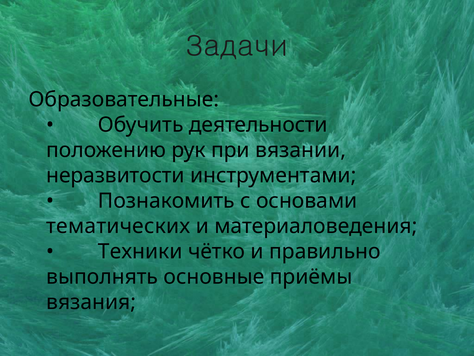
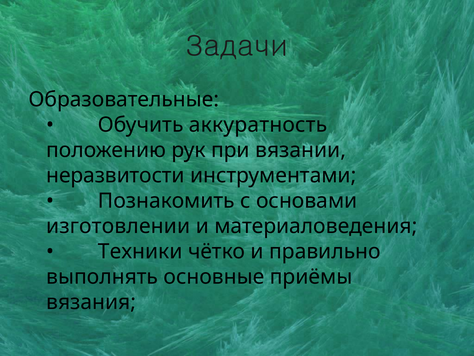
деятельности: деятельности -> аккуратность (258, 125)
тематических: тематических -> изготовлении (118, 226)
